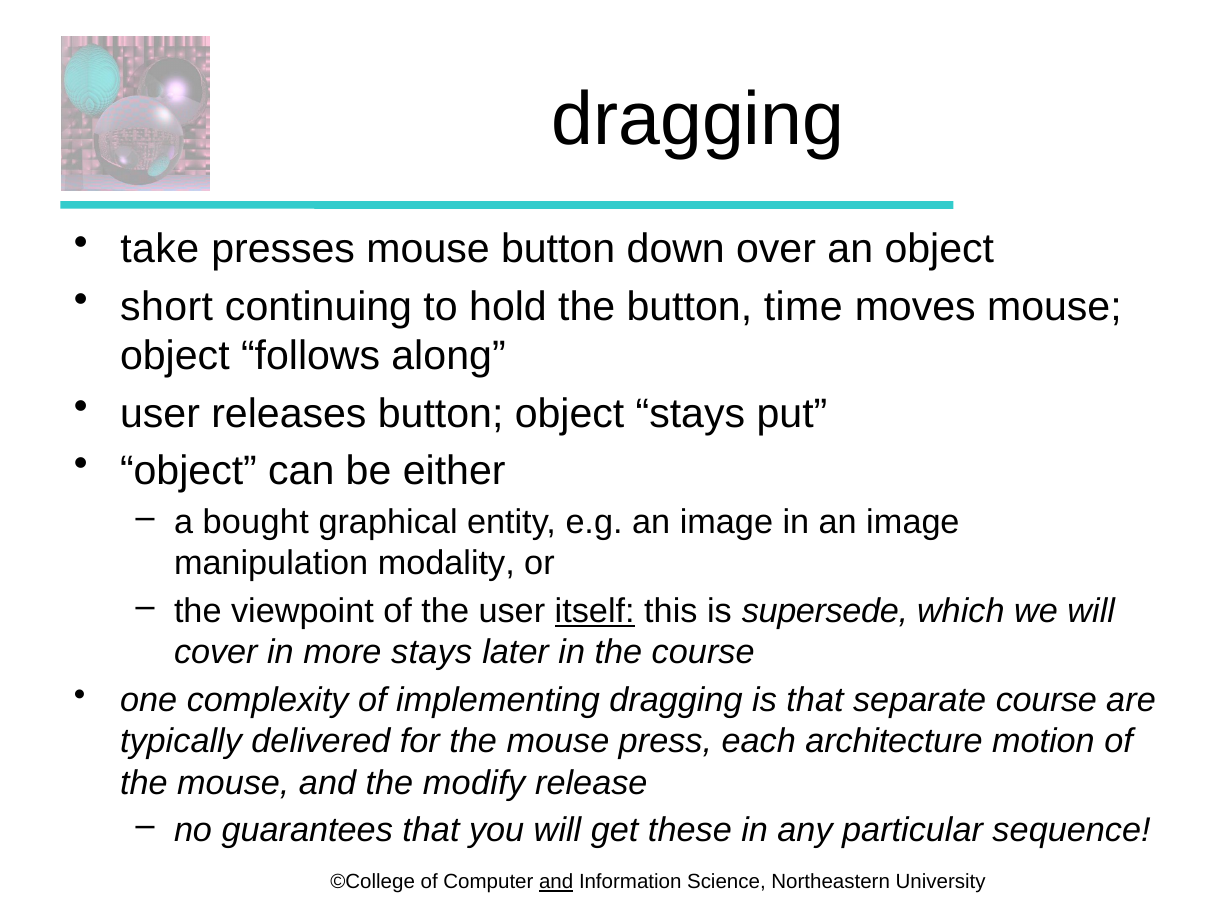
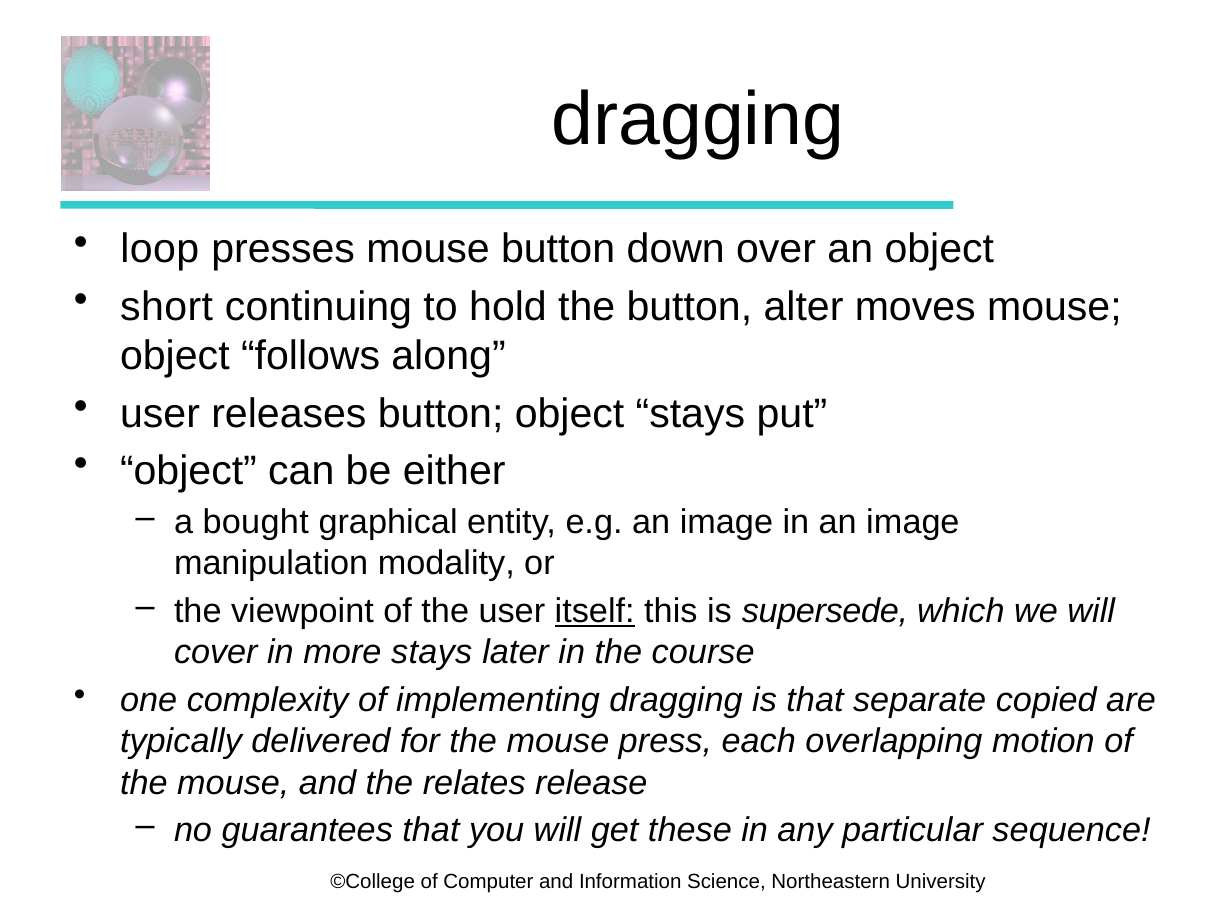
take: take -> loop (160, 249)
time: time -> alter (803, 307)
separate course: course -> copied (1046, 701)
architecture: architecture -> overlapping (894, 742)
modify: modify -> relates (474, 783)
and underline: present -> none (556, 882)
